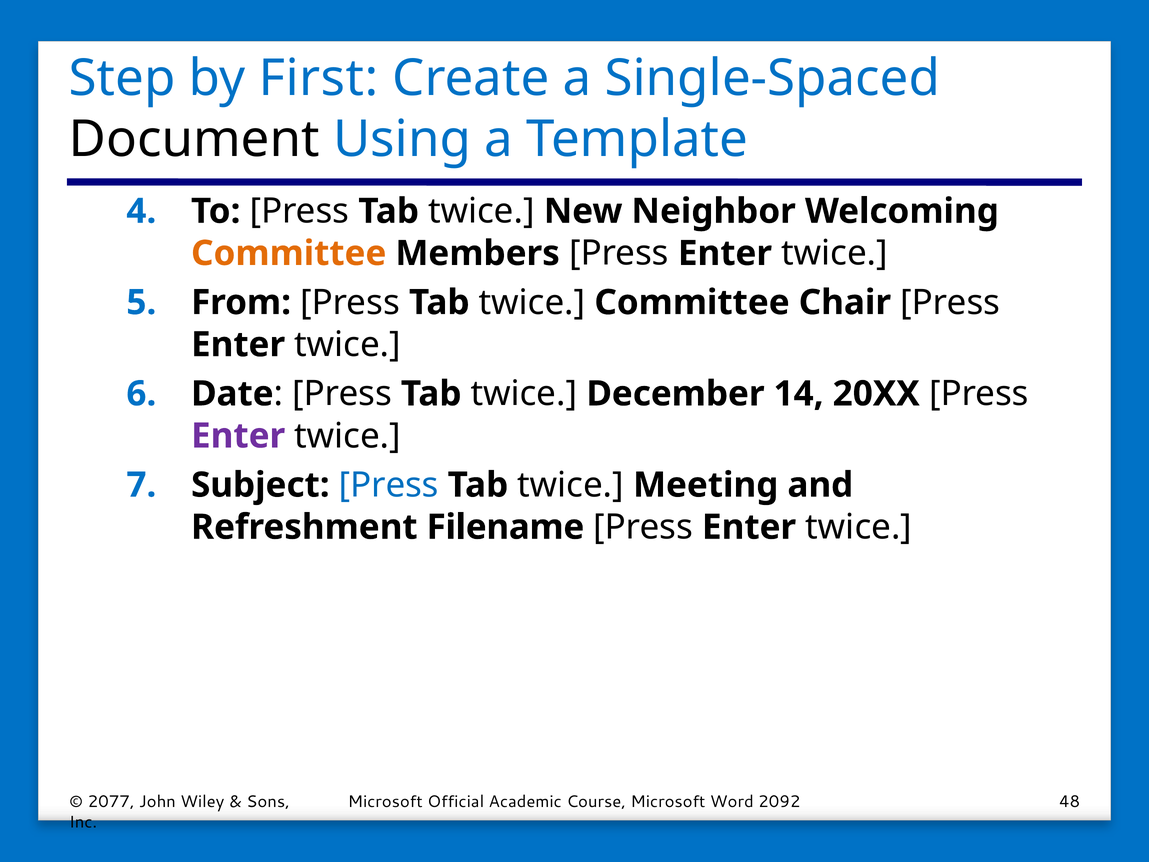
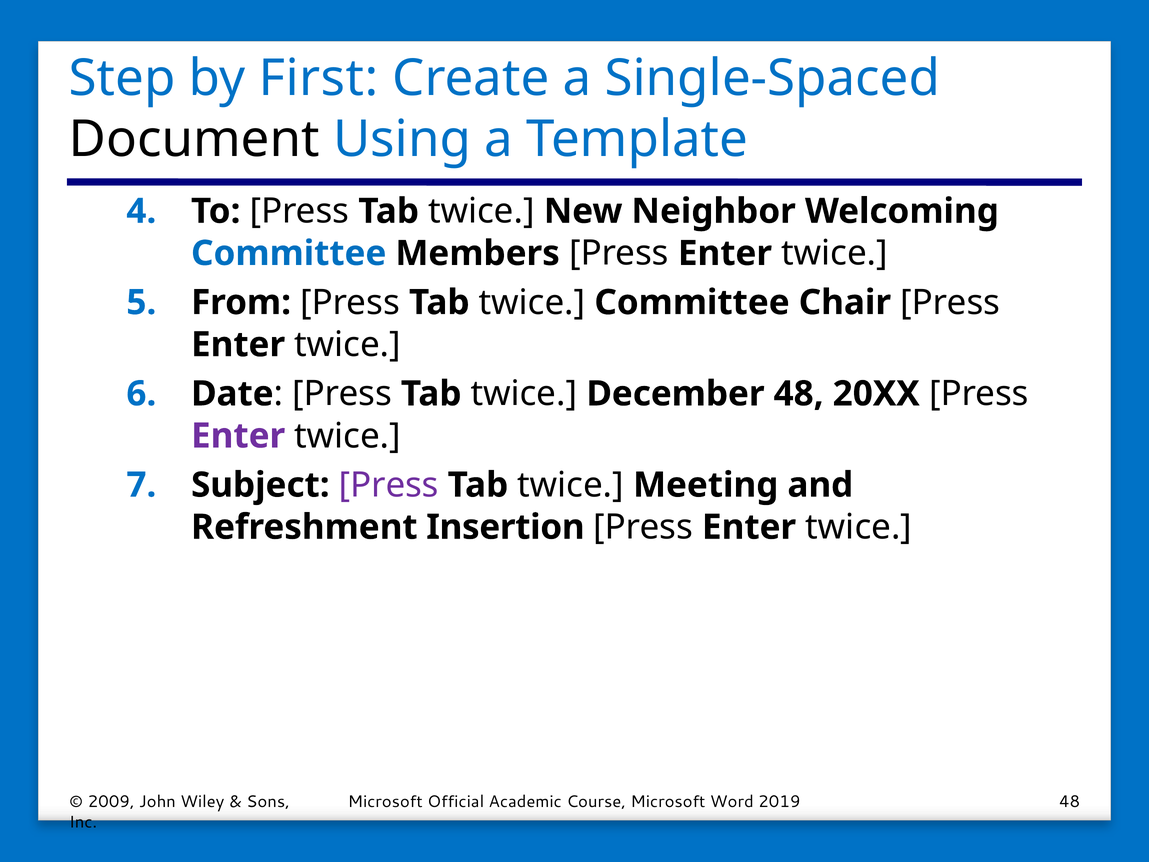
Committee colour: orange -> blue (289, 253)
December 14: 14 -> 48 (799, 394)
Press colour: blue -> purple (389, 485)
Filename: Filename -> Insertion (505, 527)
2077: 2077 -> 2009 (111, 802)
2092: 2092 -> 2019 (779, 802)
